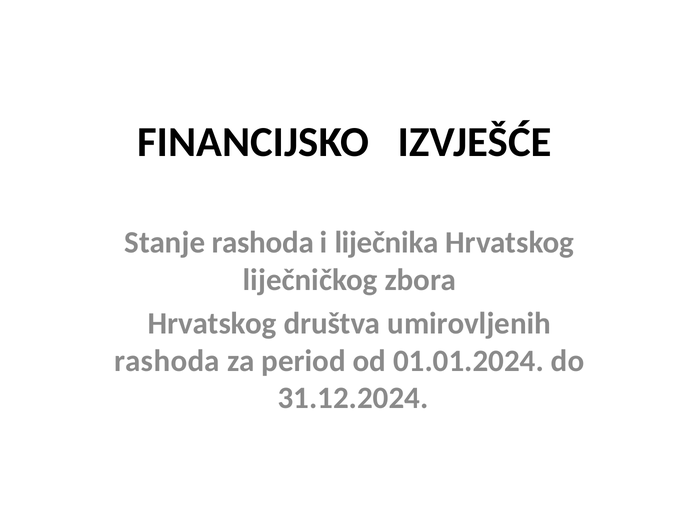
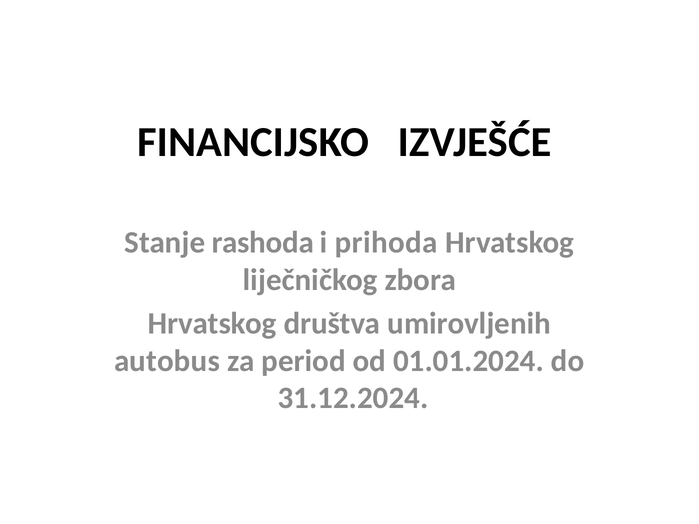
liječnika: liječnika -> prihoda (386, 243)
rashoda: rashoda -> autobus (167, 361)
